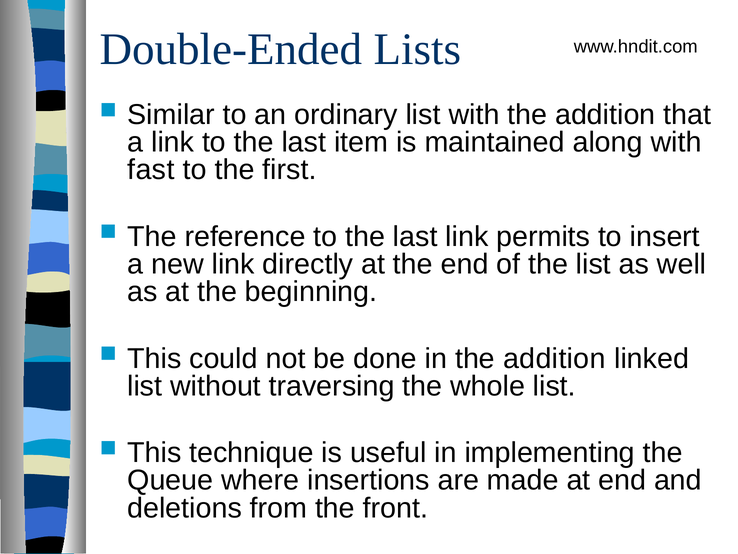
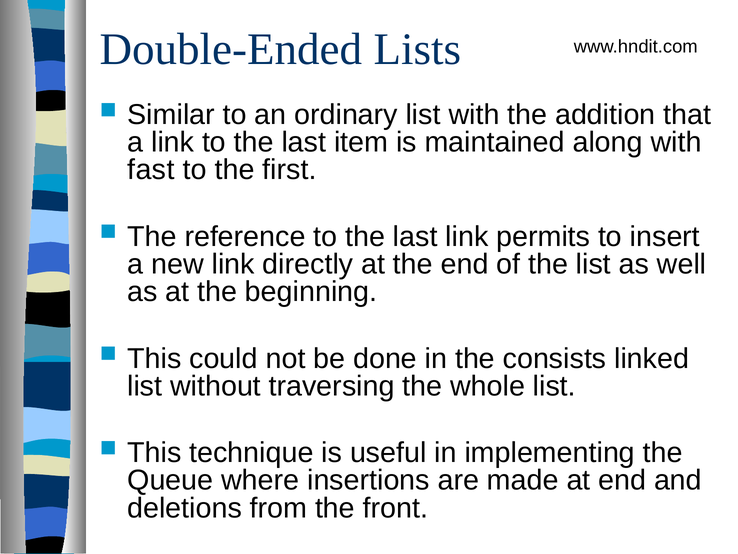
in the addition: addition -> consists (555, 358)
